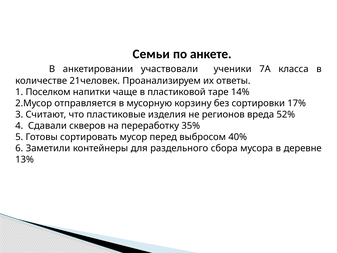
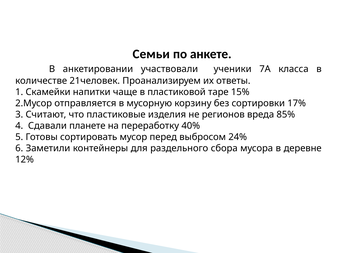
Поселком: Поселком -> Скамейки (48, 92)
14%: 14% -> 15% (240, 92)
52%: 52% -> 85% (286, 114)
скверов: скверов -> планете (87, 126)
35%: 35% -> 40% (191, 126)
40%: 40% -> 24% (238, 137)
13%: 13% -> 12% (25, 159)
